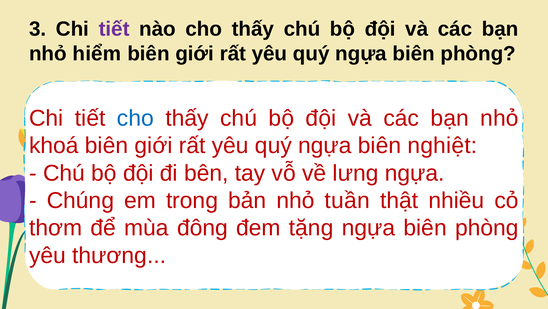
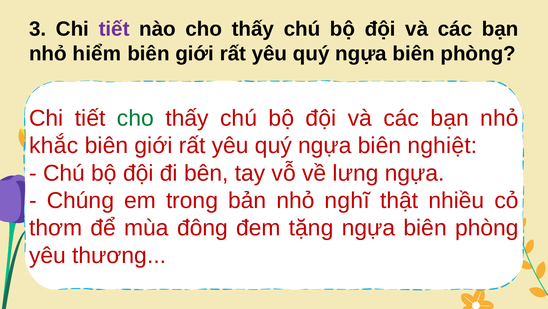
cho colour: blue -> green (135, 118)
khoá: khoá -> khắc (54, 146)
tuần: tuần -> nghĩ (347, 201)
